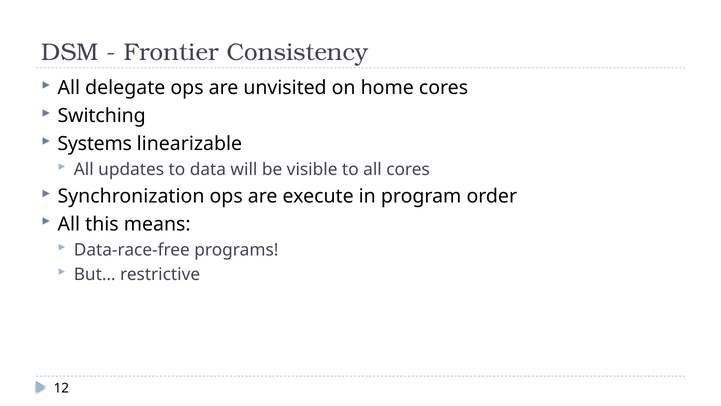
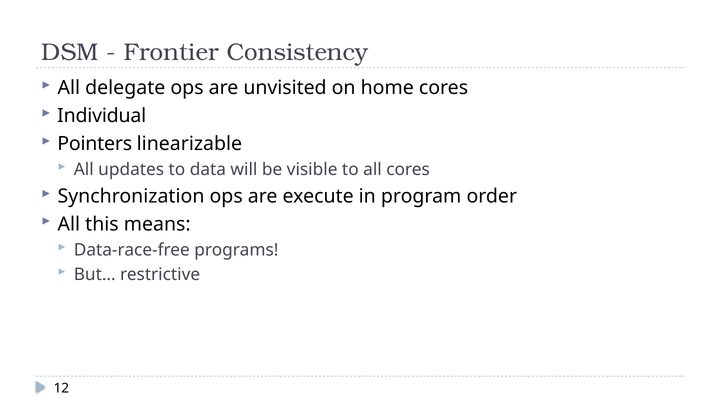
Switching: Switching -> Individual (102, 116)
Systems: Systems -> Pointers (95, 144)
